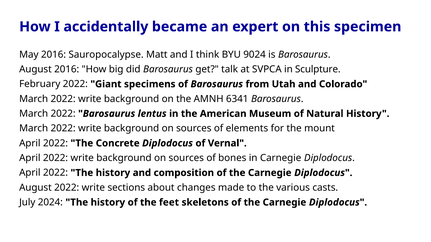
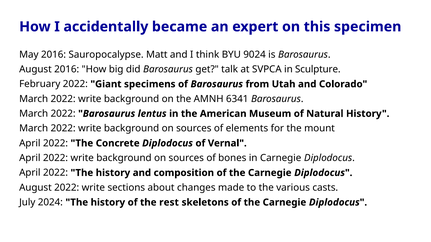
feet: feet -> rest (169, 203)
